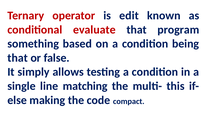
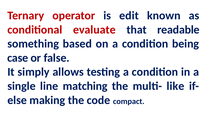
program: program -> readable (178, 30)
that: that -> case (18, 58)
this: this -> like (175, 86)
